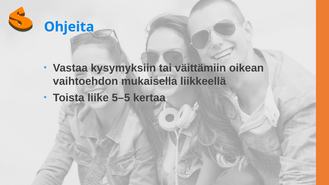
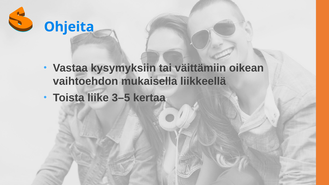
5–5: 5–5 -> 3–5 (121, 98)
